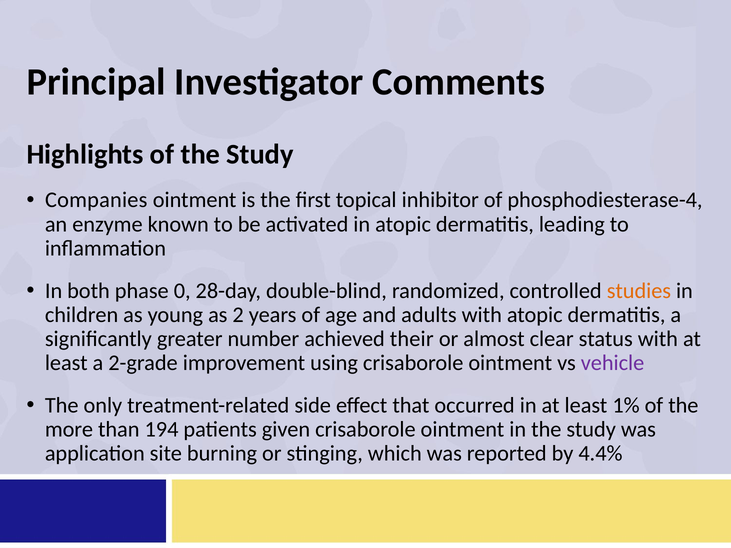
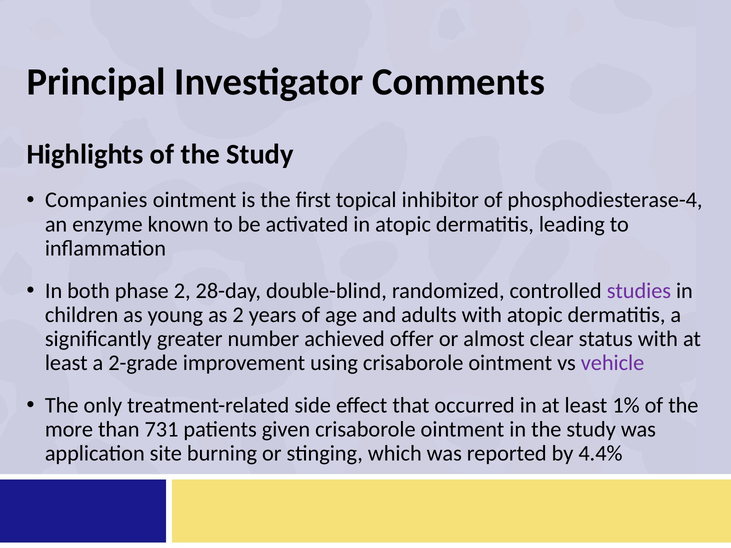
phase 0: 0 -> 2 (182, 291)
studies colour: orange -> purple (639, 291)
their: their -> offer (412, 339)
194: 194 -> 731 (162, 430)
